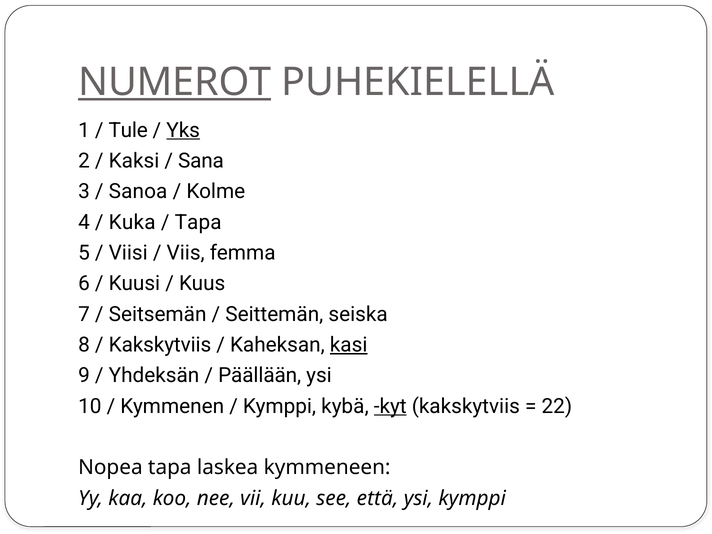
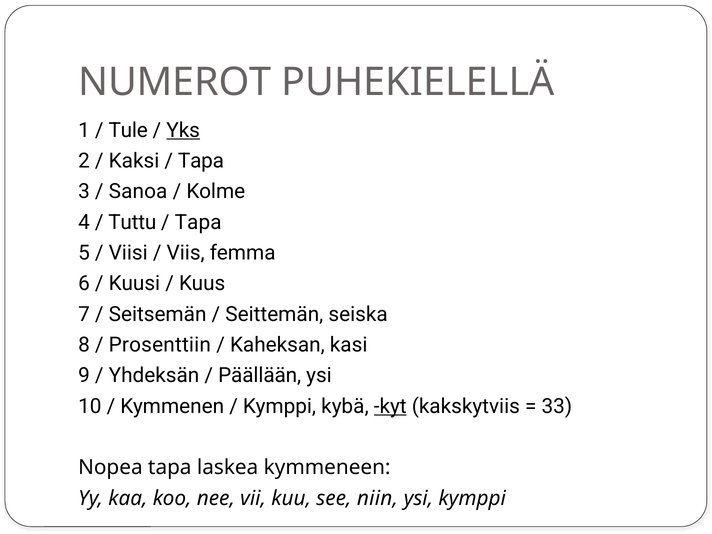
NUMEROT underline: present -> none (175, 82)
Sana: Sana -> Tapa (201, 161)
Kuka: Kuka -> Tuttu (132, 222)
Kakskytviis: Kakskytviis -> Prosenttiin (160, 345)
kasi underline: present -> none (349, 345)
22: 22 -> 33 (557, 406)
että: että -> niin (377, 498)
